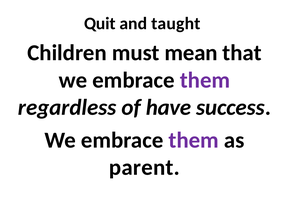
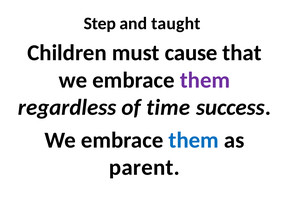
Quit: Quit -> Step (100, 24)
mean: mean -> cause (191, 53)
have: have -> time (168, 108)
them colour: purple -> blue (194, 141)
